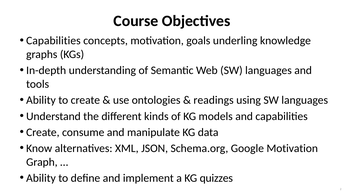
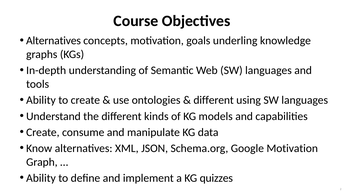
Capabilities: Capabilities -> Alternatives (54, 41)
readings: readings -> different (214, 100)
